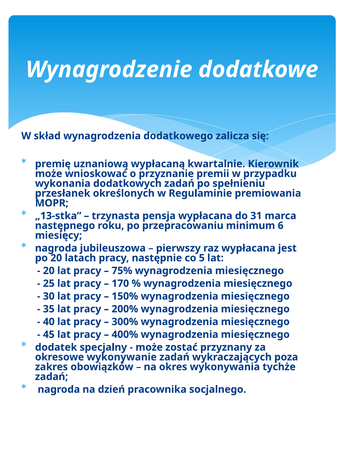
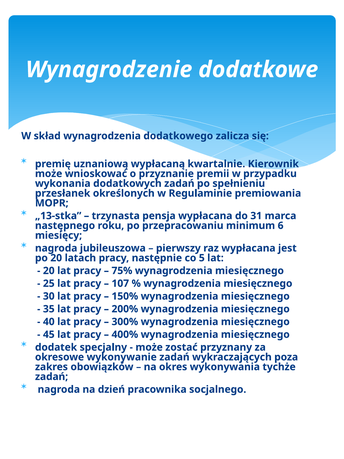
170: 170 -> 107 (120, 283)
